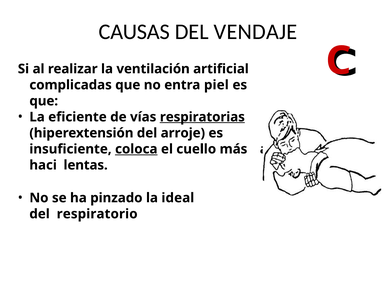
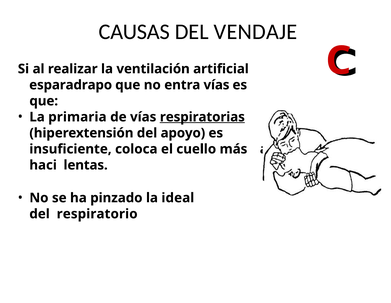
complicadas: complicadas -> esparadrapo (71, 85)
entra piel: piel -> vías (216, 85)
eficiente: eficiente -> primaria (77, 117)
arroje: arroje -> apoyo (183, 133)
coloca underline: present -> none (136, 149)
